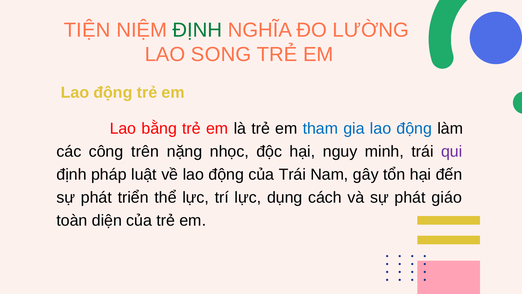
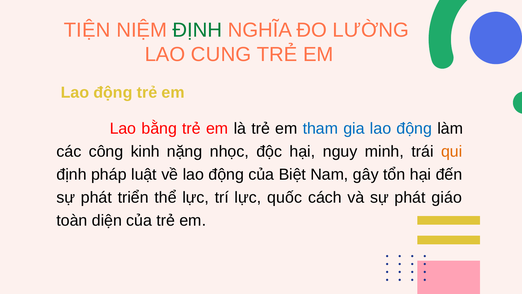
SONG: SONG -> CUNG (221, 54)
trên: trên -> kinh (145, 152)
qui colour: purple -> orange (452, 152)
của Trái: Trái -> Biệt (292, 174)
dụng: dụng -> quốc (285, 197)
